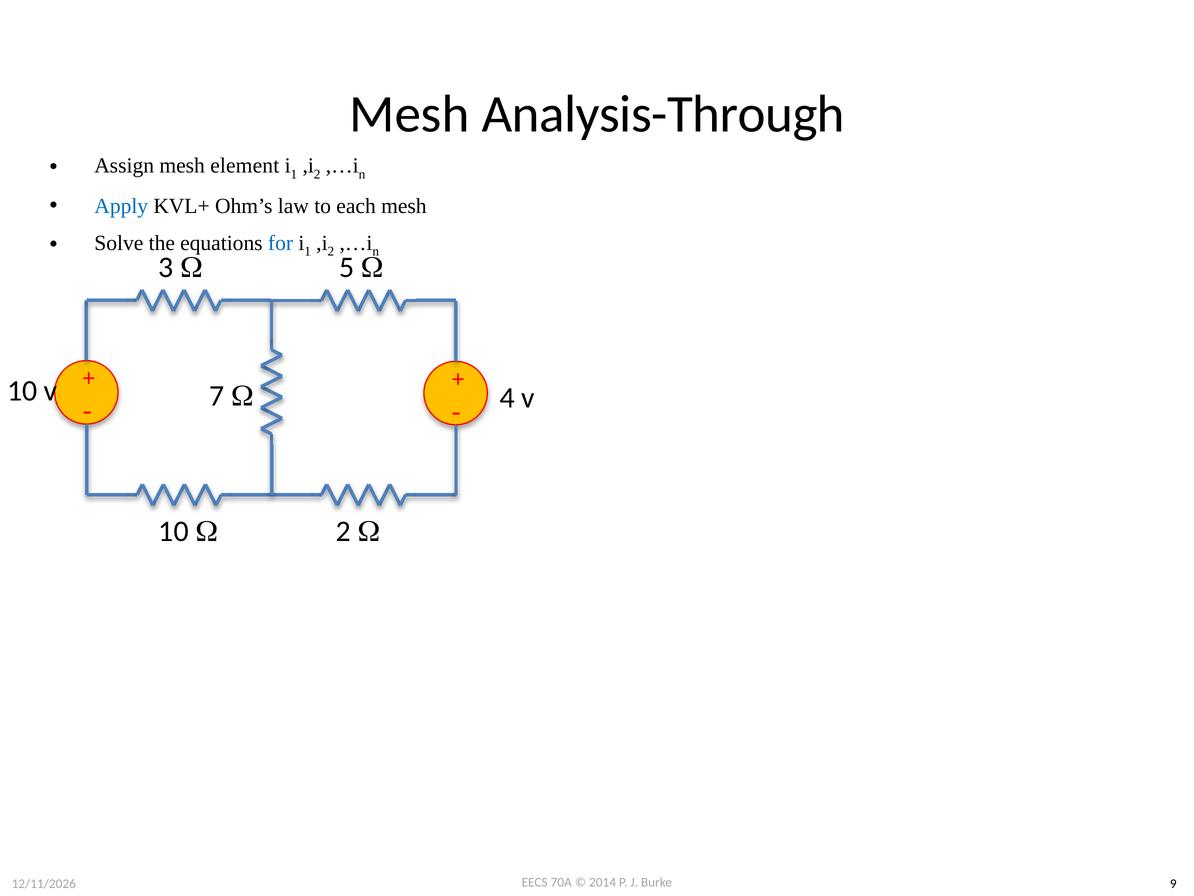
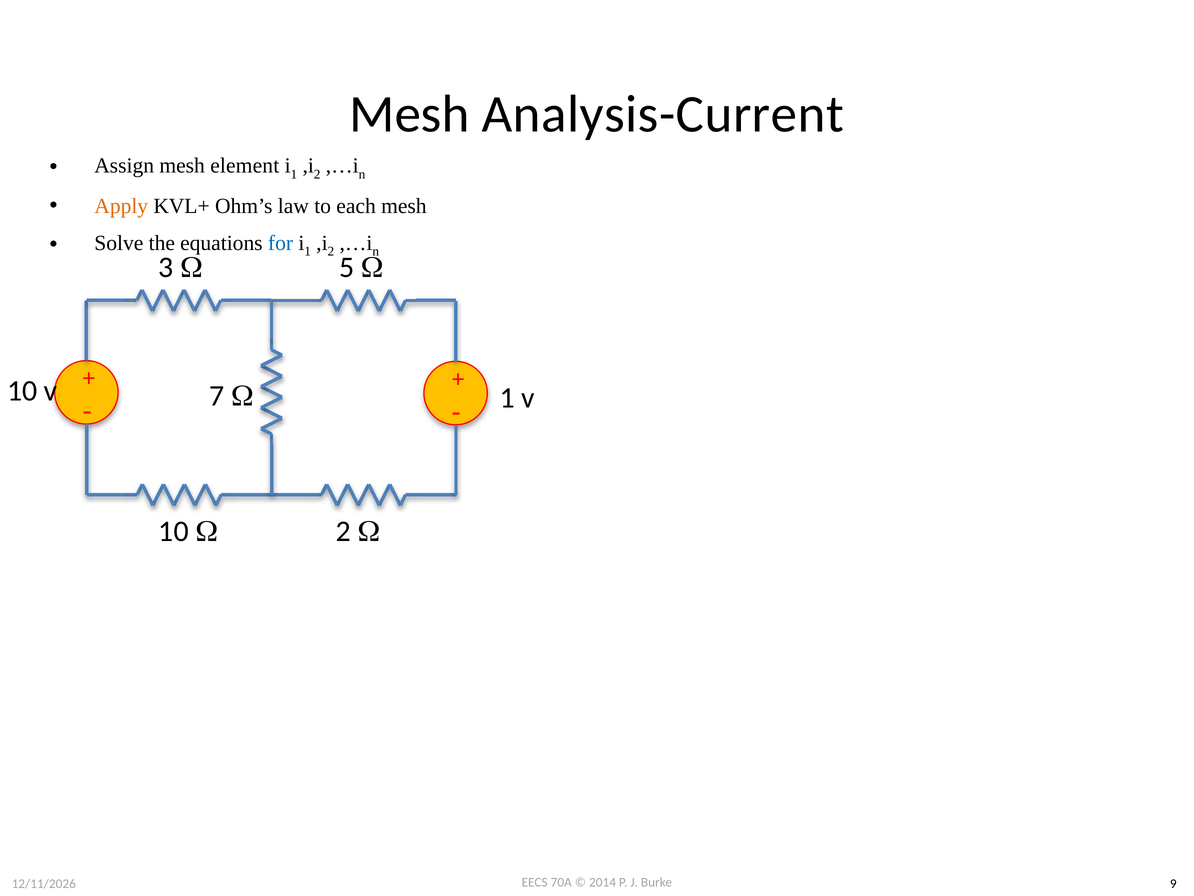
Analysis-Through: Analysis-Through -> Analysis-Current (663, 114)
Apply colour: blue -> orange (121, 206)
4: 4 -> 1 (507, 398)
